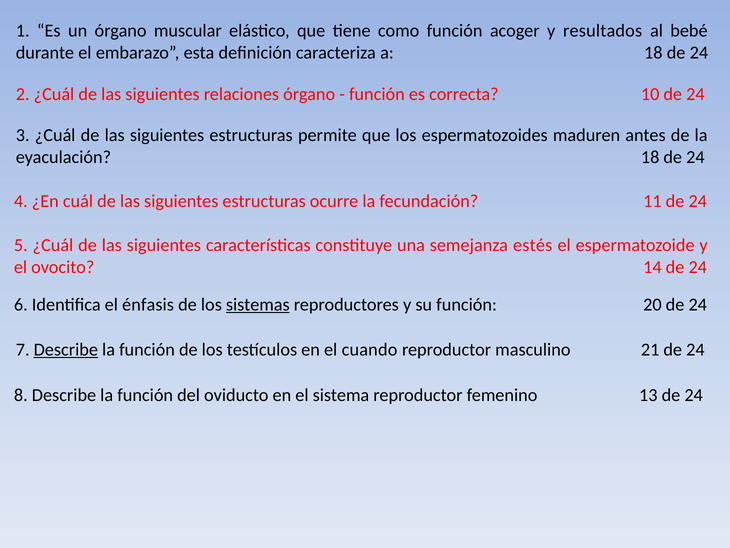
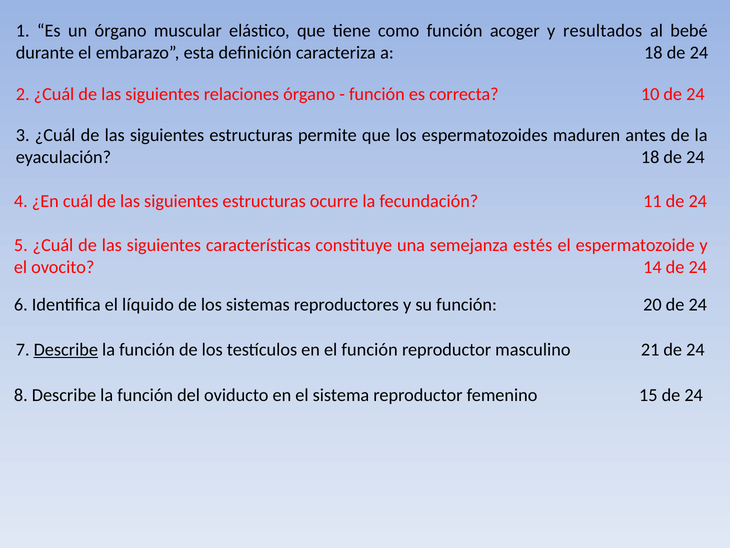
énfasis: énfasis -> líquido (148, 304)
sistemas underline: present -> none (258, 304)
el cuando: cuando -> función (370, 349)
13: 13 -> 15 (648, 395)
